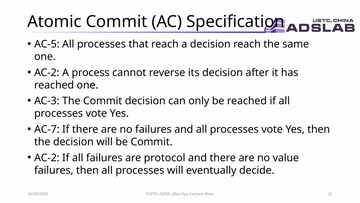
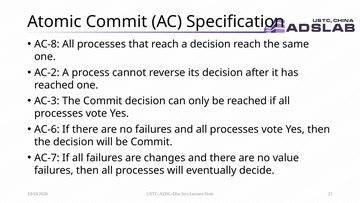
AC-5: AC-5 -> AC-8 (47, 44)
AC-7: AC-7 -> AC-6 (47, 129)
AC-2: AC-2 -> AC-7 (47, 157)
protocol: protocol -> changes (165, 157)
